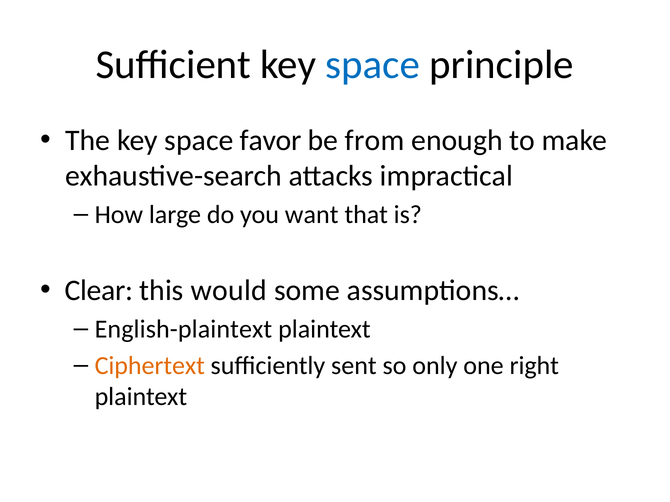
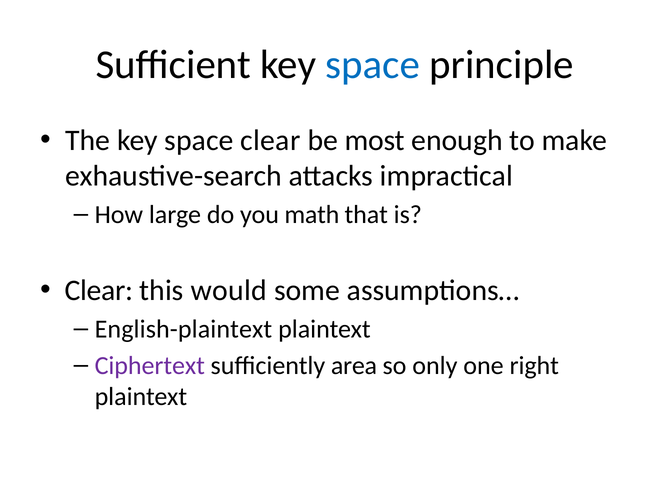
space favor: favor -> clear (270, 141)
from: from -> most (375, 141)
want: want -> math (312, 215)
Ciphertext colour: orange -> purple (150, 366)
sent: sent -> area (354, 366)
